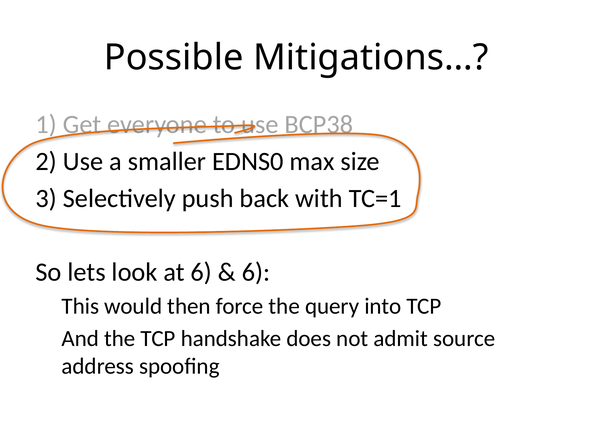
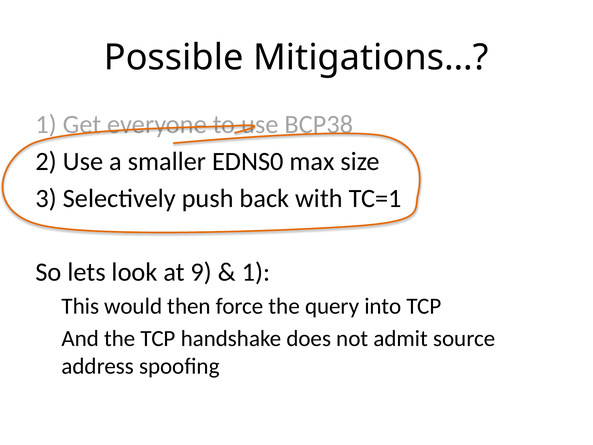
at 6: 6 -> 9 (201, 272)
6: 6 -> 1 (256, 272)
